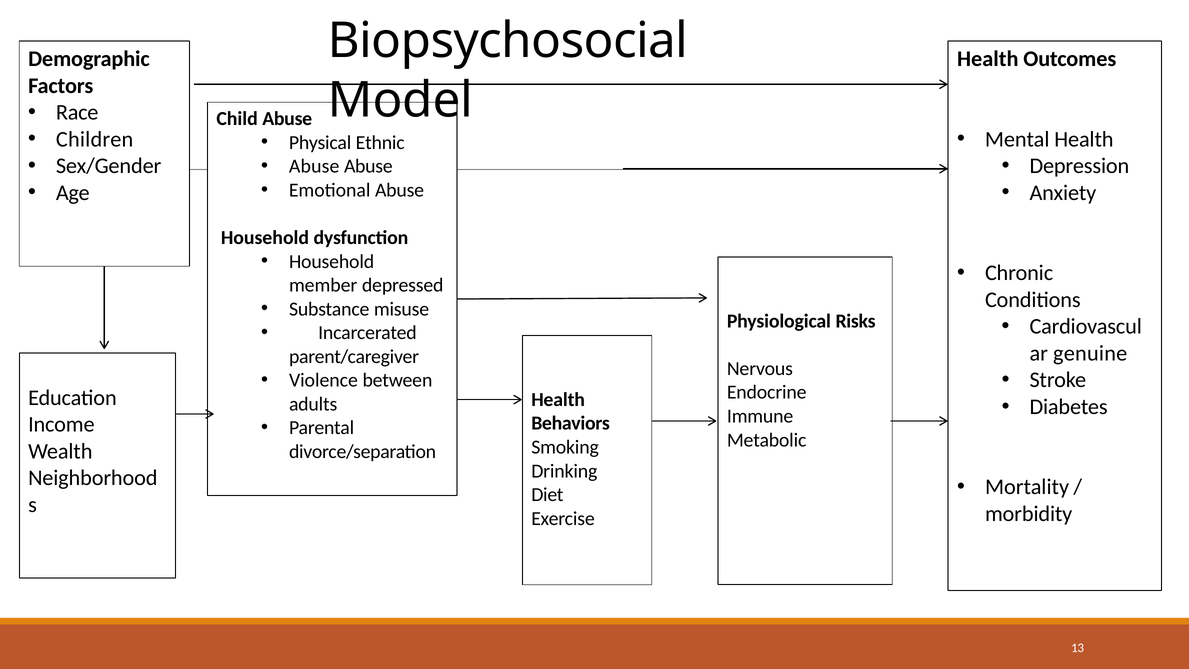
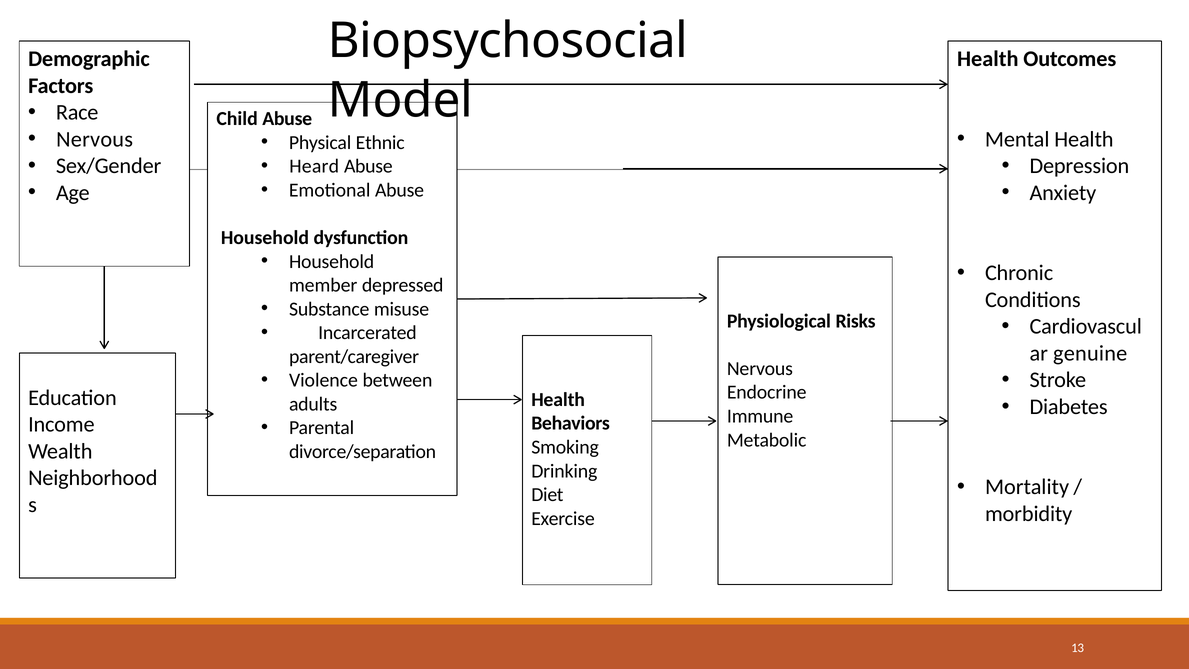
Children: Children -> Nervous (95, 139)
Abuse: Abuse -> Heard (314, 166)
